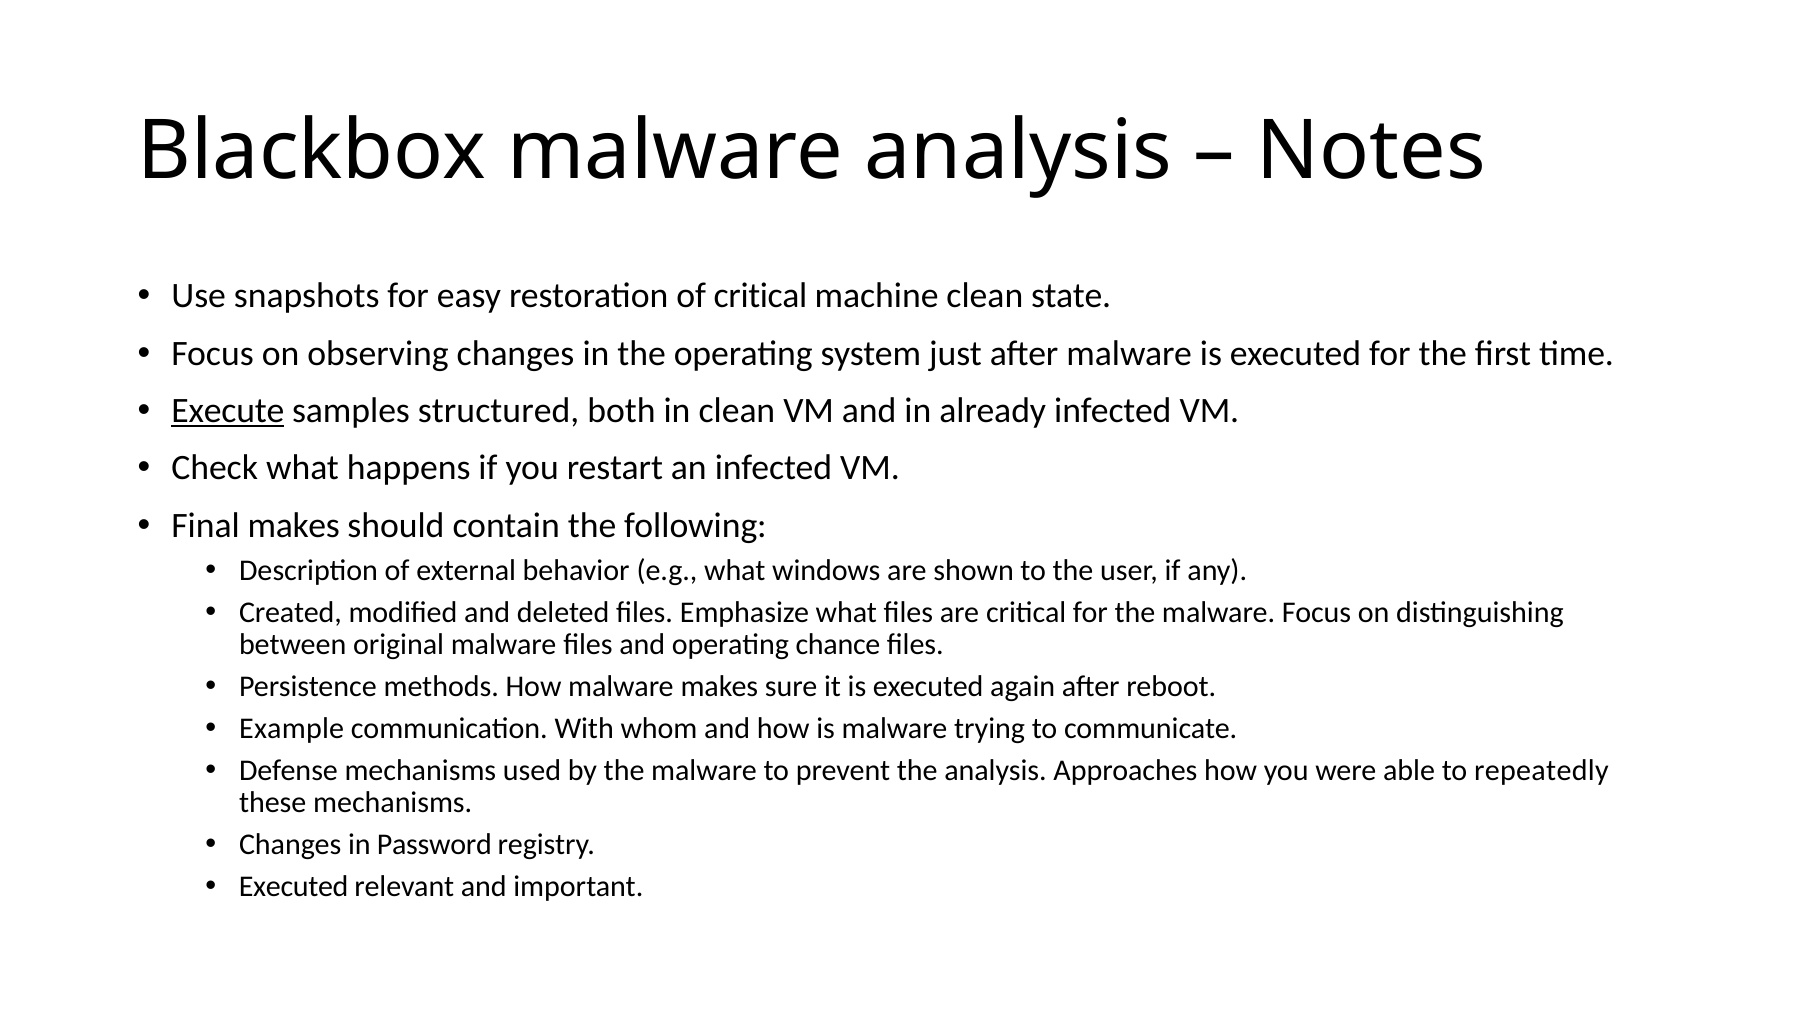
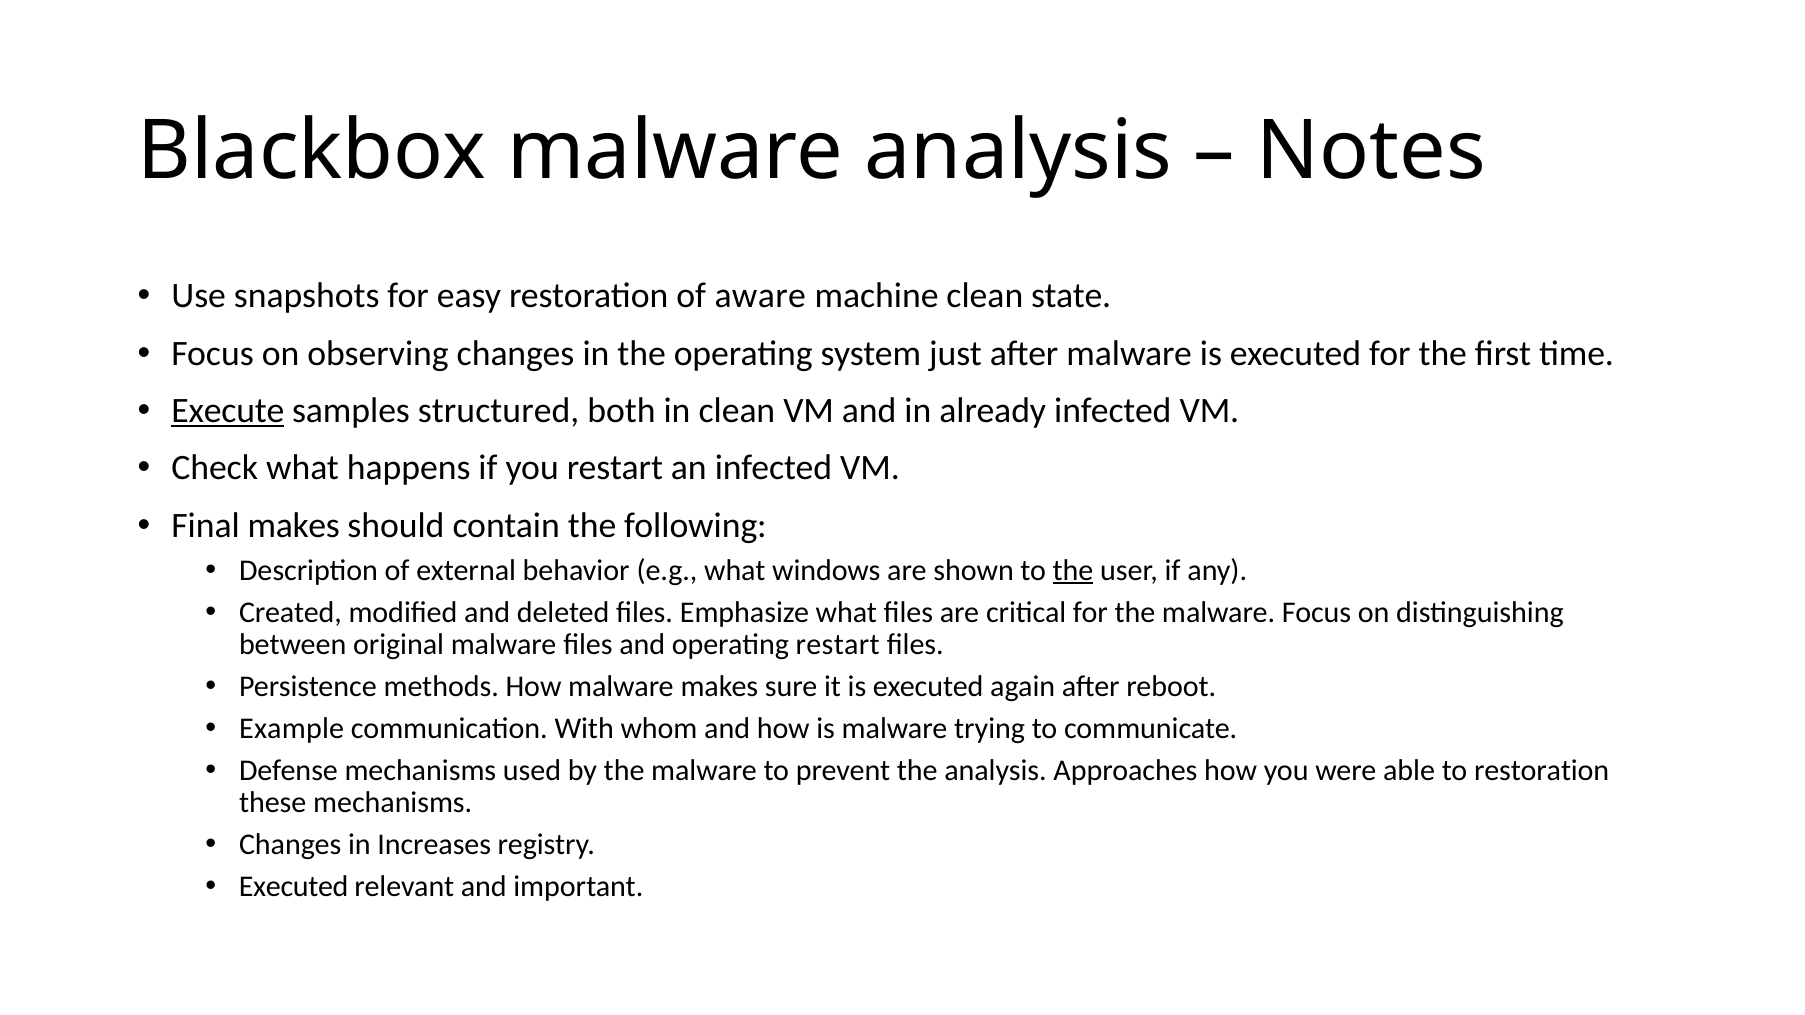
of critical: critical -> aware (760, 296)
the underline: none -> present (1073, 571)
operating chance: chance -> restart (838, 645)
to repeatedly: repeatedly -> restoration (1542, 770)
Password: Password -> Increases (434, 845)
